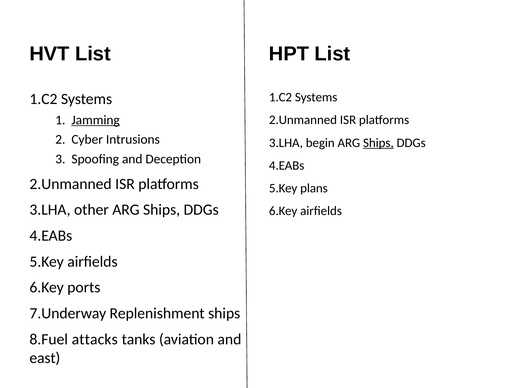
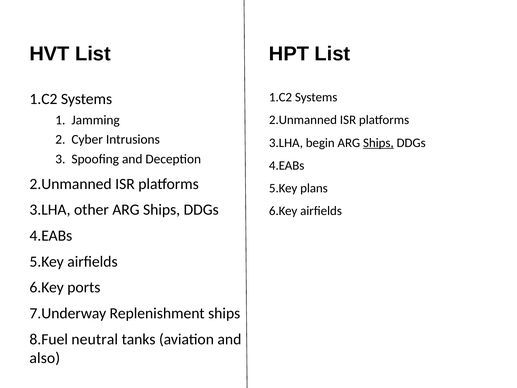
Jamming underline: present -> none (96, 120)
attacks: attacks -> neutral (95, 339)
east: east -> also (45, 358)
